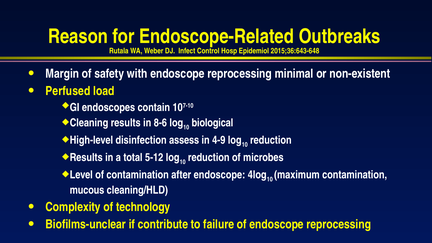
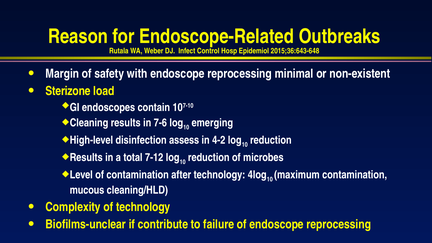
Perfused: Perfused -> Sterizone (68, 91)
8-6: 8-6 -> 7-6 (160, 123)
biological: biological -> emerging (212, 123)
4-9: 4-9 -> 4-2 (219, 140)
5-12: 5-12 -> 7-12 (154, 158)
after endoscope: endoscope -> technology (219, 175)
